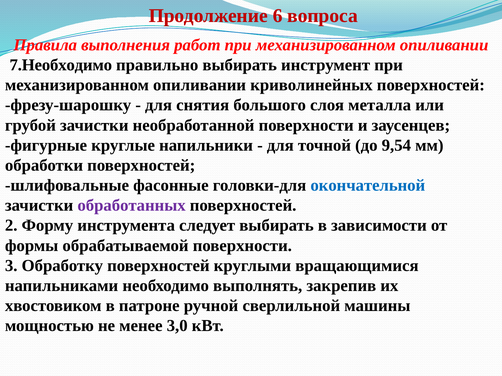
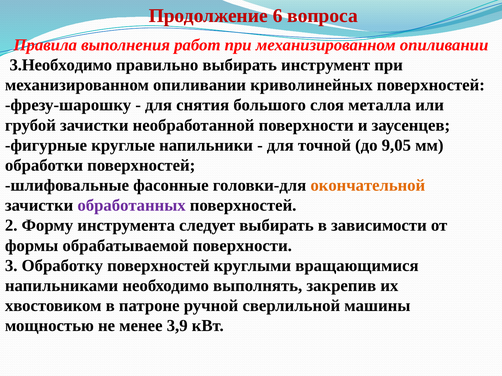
7.Необходимо: 7.Необходимо -> 3.Необходимо (61, 65)
9,54: 9,54 -> 9,05 (396, 145)
окончательной colour: blue -> orange (368, 186)
3,0: 3,0 -> 3,9 (177, 326)
